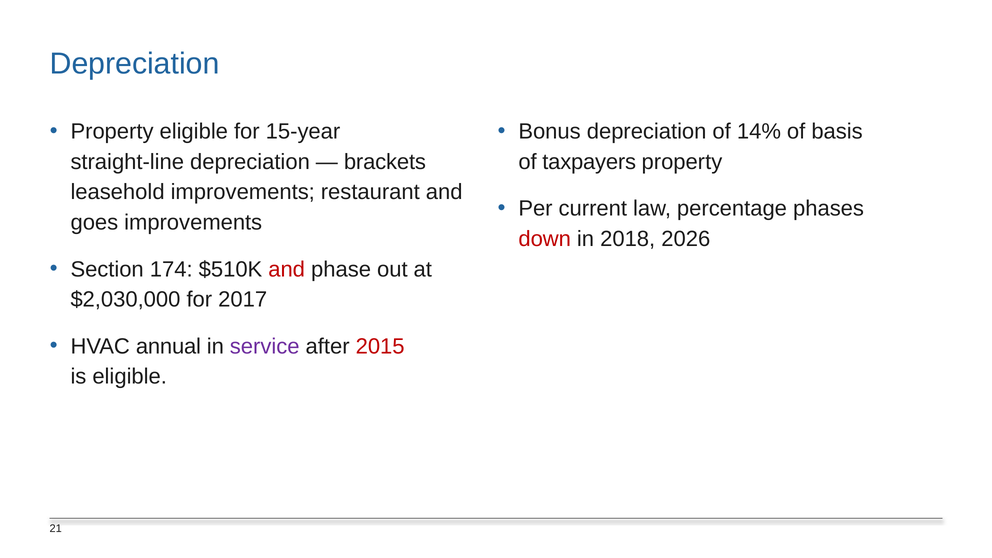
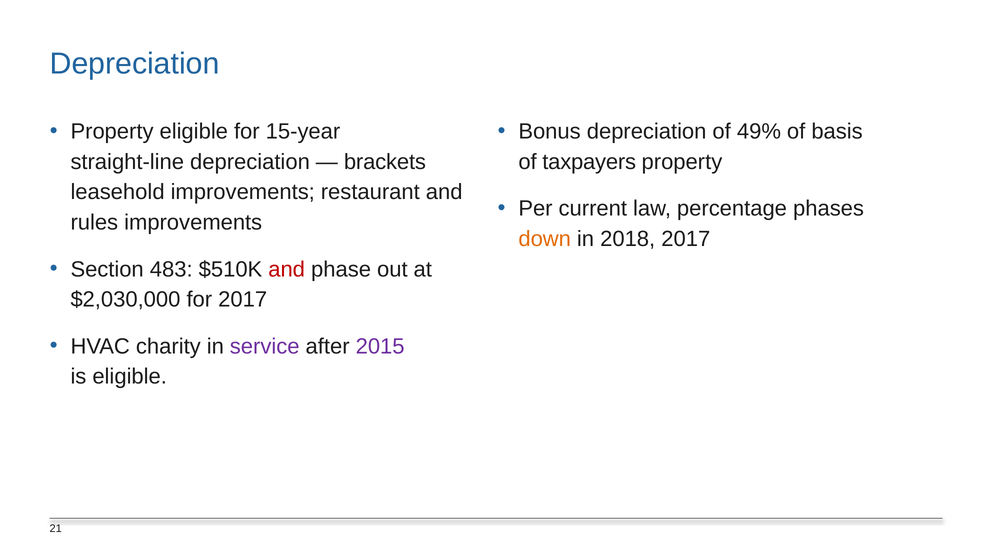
14%: 14% -> 49% (759, 132)
goes: goes -> rules (94, 222)
down colour: red -> orange (545, 239)
2018 2026: 2026 -> 2017 (686, 239)
174: 174 -> 483 (171, 269)
annual: annual -> charity (168, 346)
2015 colour: red -> purple (380, 346)
